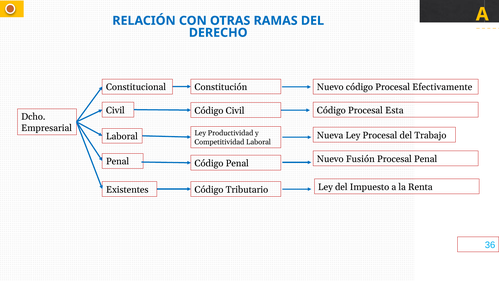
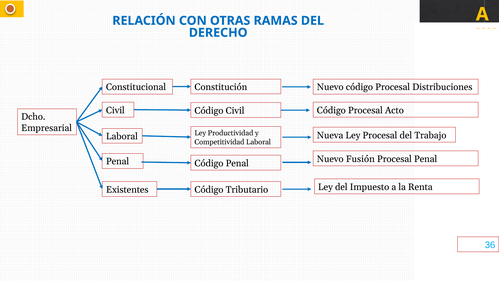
Efectivamente: Efectivamente -> Distribuciones (442, 87)
Esta: Esta -> Acto (394, 110)
